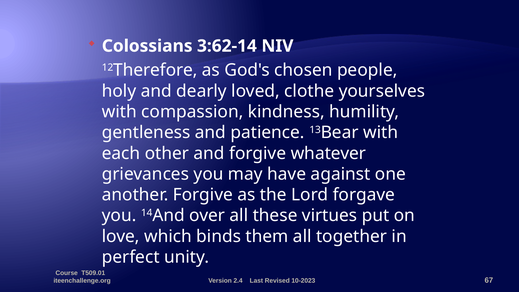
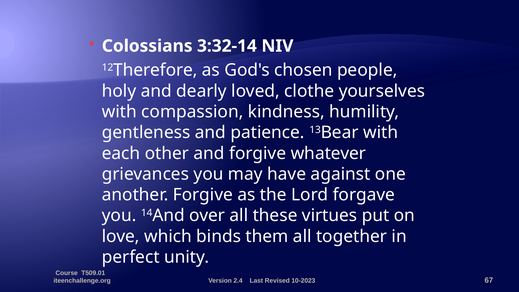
3:62-14: 3:62-14 -> 3:32-14 (227, 46)
